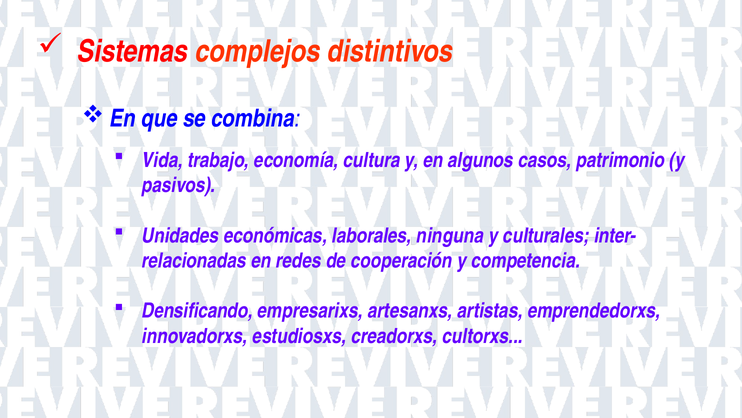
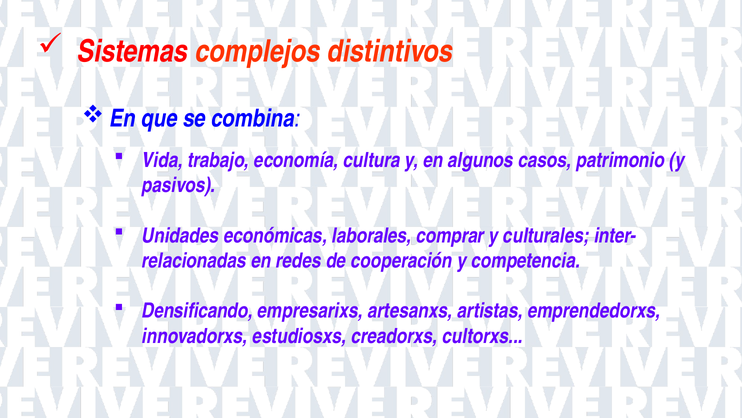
ninguna: ninguna -> comprar (450, 235)
